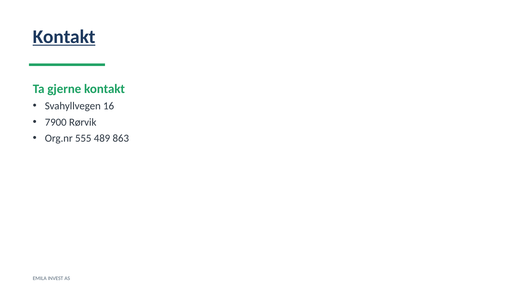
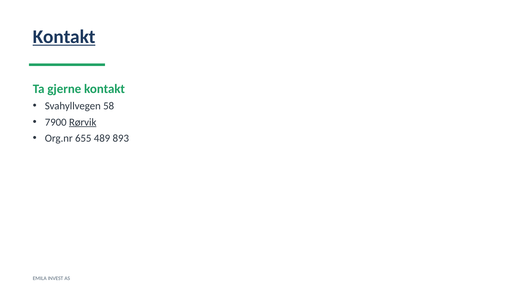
16: 16 -> 58 (109, 106)
Rørvik underline: none -> present (83, 122)
555: 555 -> 655 (83, 138)
863: 863 -> 893 (121, 138)
